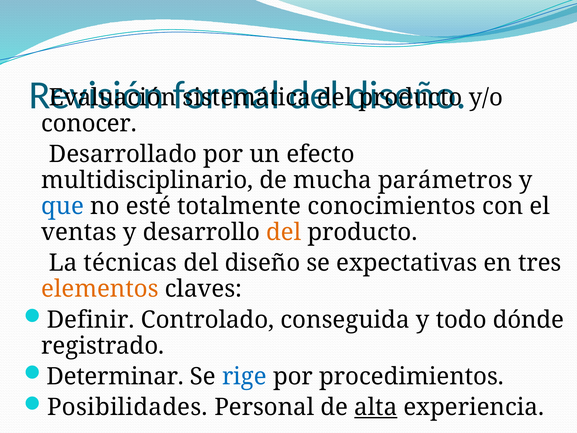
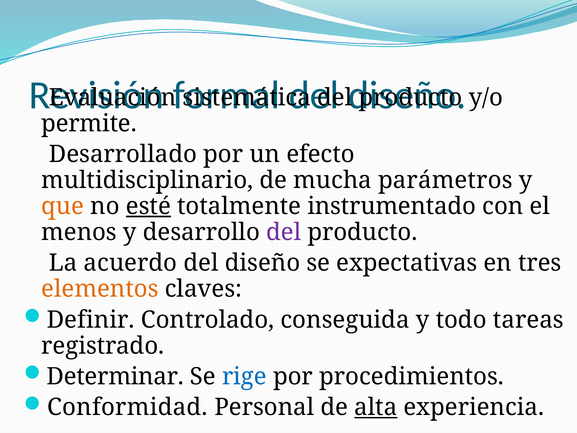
conocer: conocer -> permite (89, 123)
que colour: blue -> orange (63, 206)
esté underline: none -> present (148, 206)
conocimientos: conocimientos -> instrumentado (392, 206)
ventas: ventas -> menos (79, 232)
del colour: orange -> purple (284, 232)
técnicas: técnicas -> acuerdo (130, 263)
dónde: dónde -> tareas (528, 320)
Posibilidades: Posibilidades -> Conformidad (127, 407)
